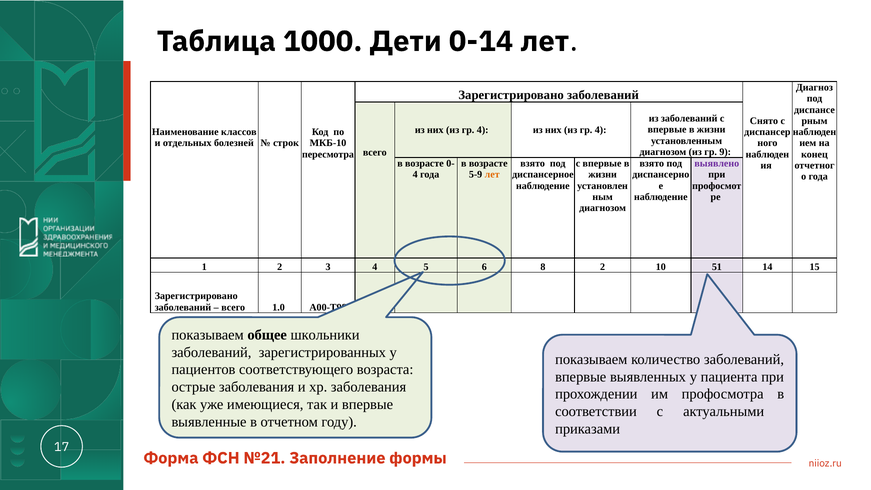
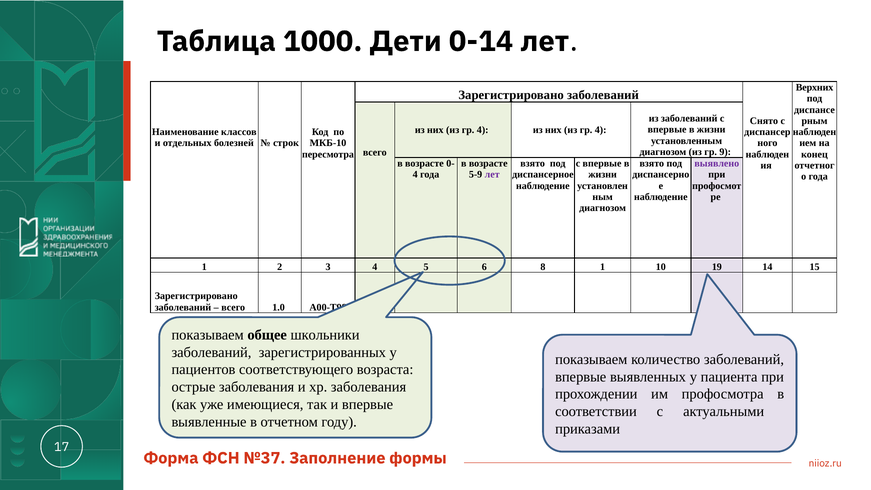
Диагноз: Диагноз -> Верхних (815, 88)
лет colour: orange -> purple (492, 175)
8 2: 2 -> 1 (603, 267)
51: 51 -> 19 (717, 267)
№21: №21 -> №37 (264, 458)
